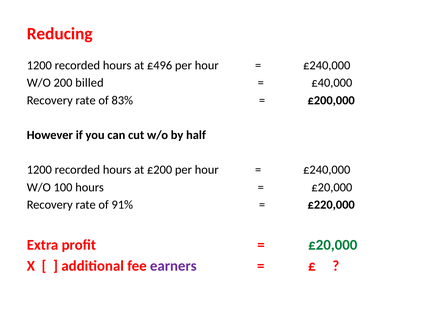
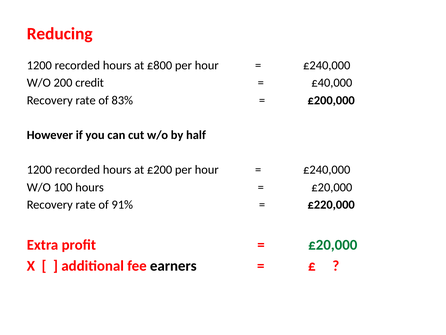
£496: £496 -> £800 (160, 65)
billed: billed -> credit (90, 83)
earners colour: purple -> black (173, 265)
